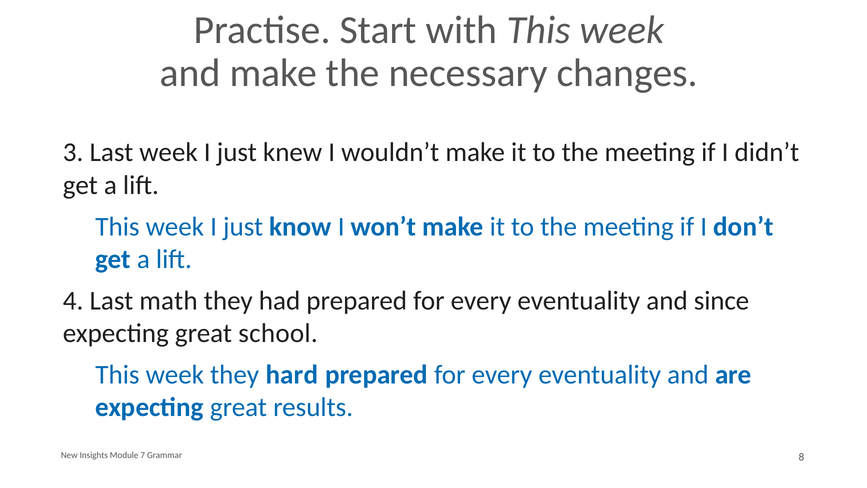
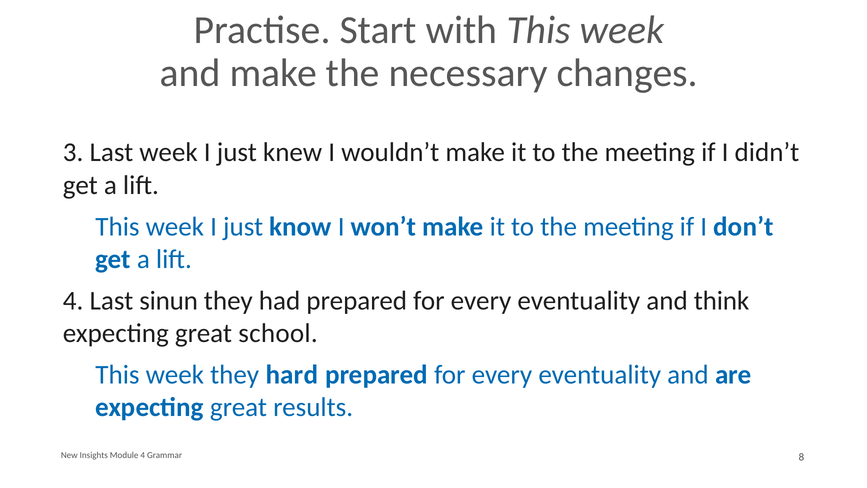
math: math -> sinun (169, 301)
since: since -> think (722, 301)
Module 7: 7 -> 4 (143, 455)
